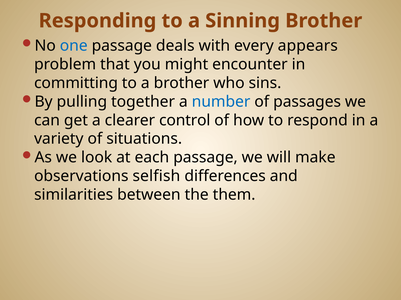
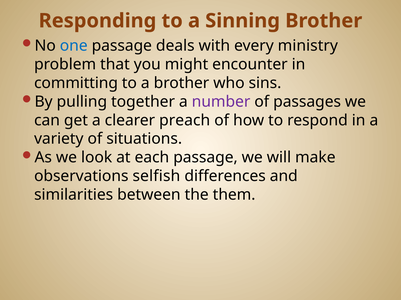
appears: appears -> ministry (308, 46)
number colour: blue -> purple (221, 102)
control: control -> preach (185, 121)
